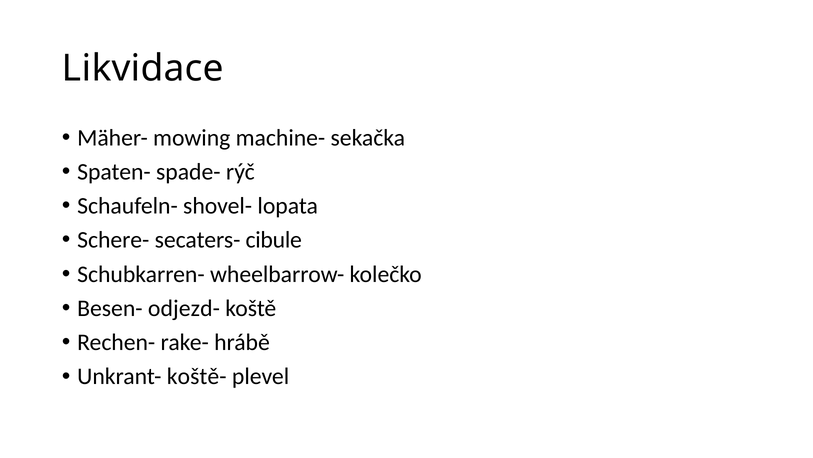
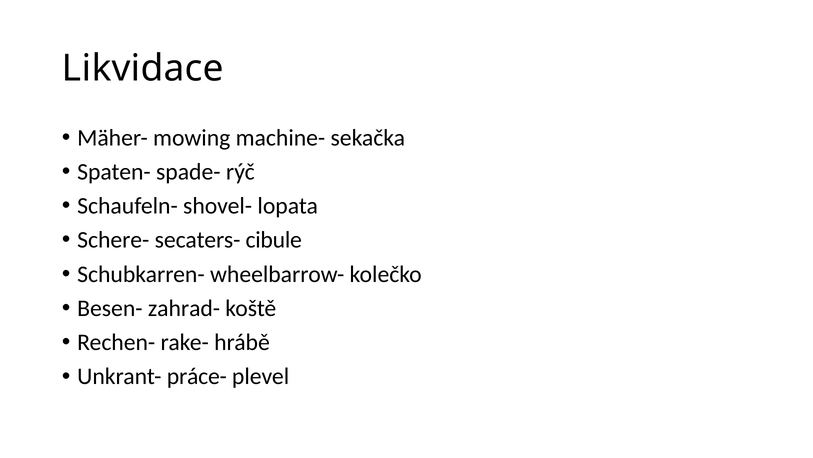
odjezd-: odjezd- -> zahrad- (184, 308)
koště-: koště- -> práce- (197, 376)
